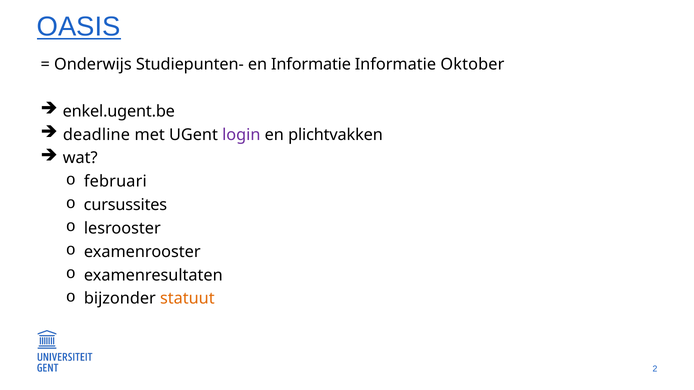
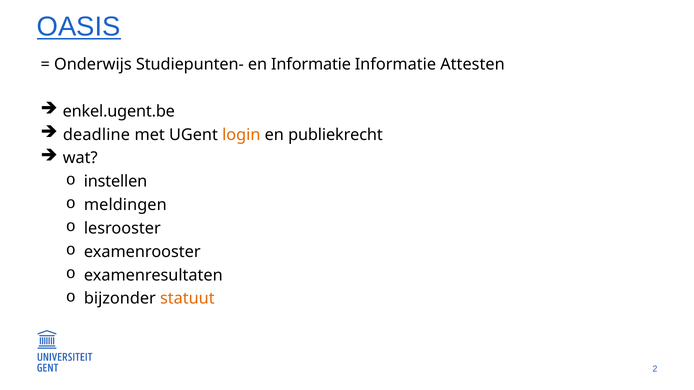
Oktober: Oktober -> Attesten (472, 64)
login colour: purple -> orange (241, 135)
plichtvakken: plichtvakken -> publiekrecht (335, 135)
februari: februari -> instellen (116, 182)
cursussites: cursussites -> meldingen (125, 205)
